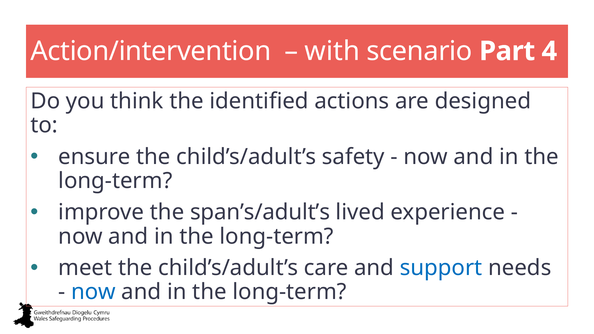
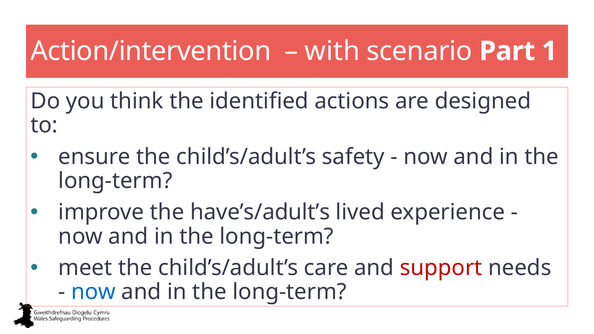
4: 4 -> 1 (549, 51)
span’s/adult’s: span’s/adult’s -> have’s/adult’s (260, 212)
support colour: blue -> red (441, 268)
